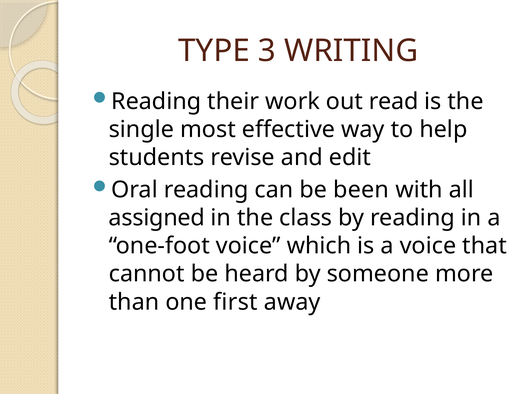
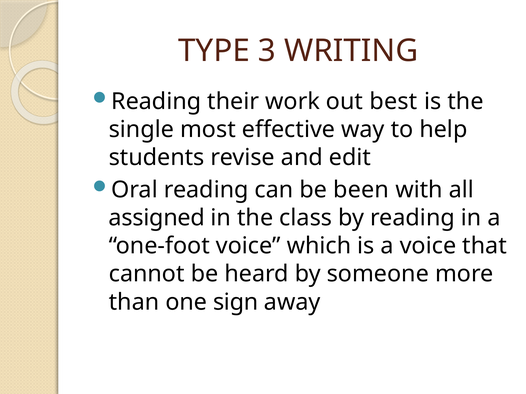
read: read -> best (393, 102)
first: first -> sign (236, 302)
